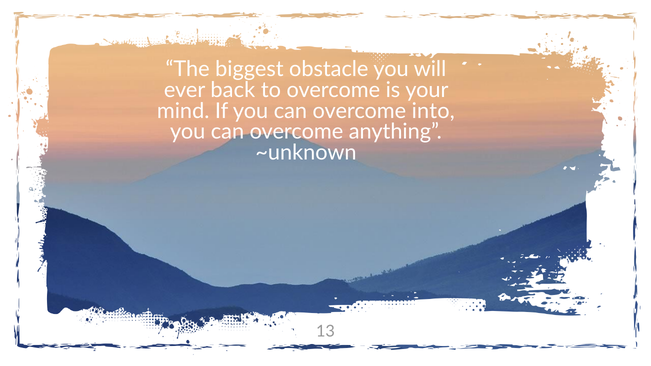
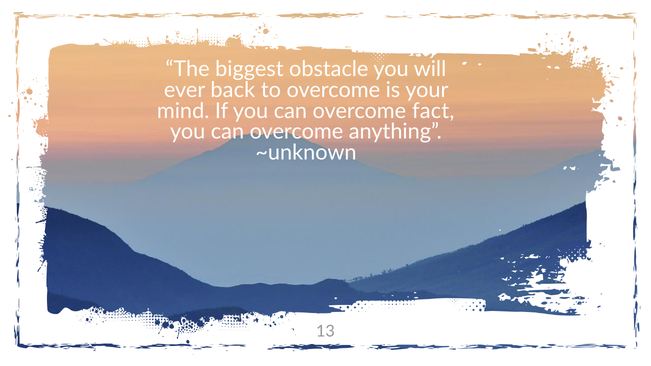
into: into -> fact (433, 111)
